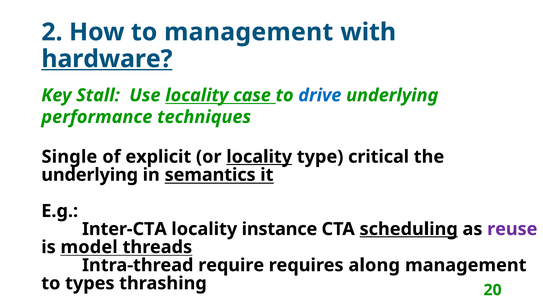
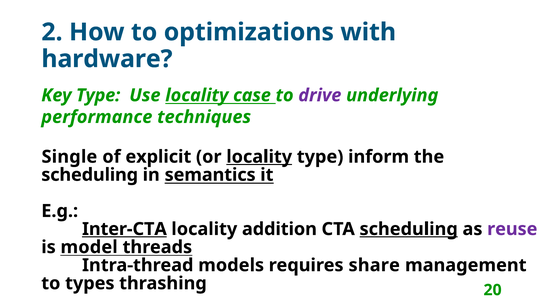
to management: management -> optimizations (249, 32)
hardware underline: present -> none (107, 59)
Key Stall: Stall -> Type (98, 95)
drive colour: blue -> purple (320, 95)
critical: critical -> inform (379, 157)
underlying: underlying -> scheduling (90, 175)
Inter-CTA underline: none -> present (124, 229)
instance: instance -> addition (279, 229)
require: require -> models (231, 266)
along: along -> share (374, 266)
